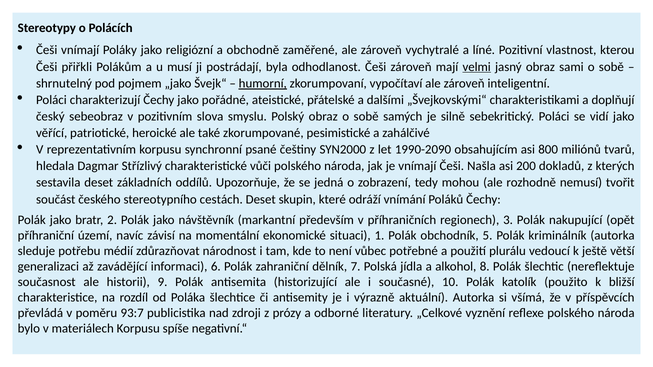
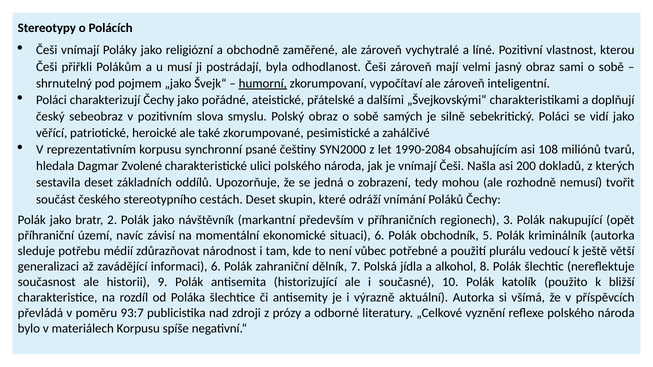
velmi underline: present -> none (477, 67)
1990-2090: 1990-2090 -> 1990-2084 (423, 150)
800: 800 -> 108 (548, 150)
Střízlivý: Střízlivý -> Zvolené (142, 166)
vůči: vůči -> ulici (261, 166)
situaci 1: 1 -> 6 (379, 236)
